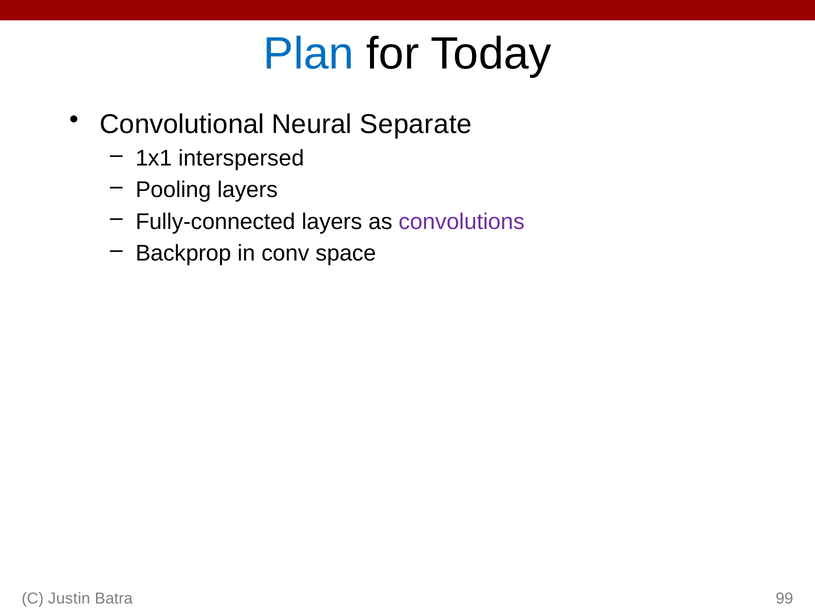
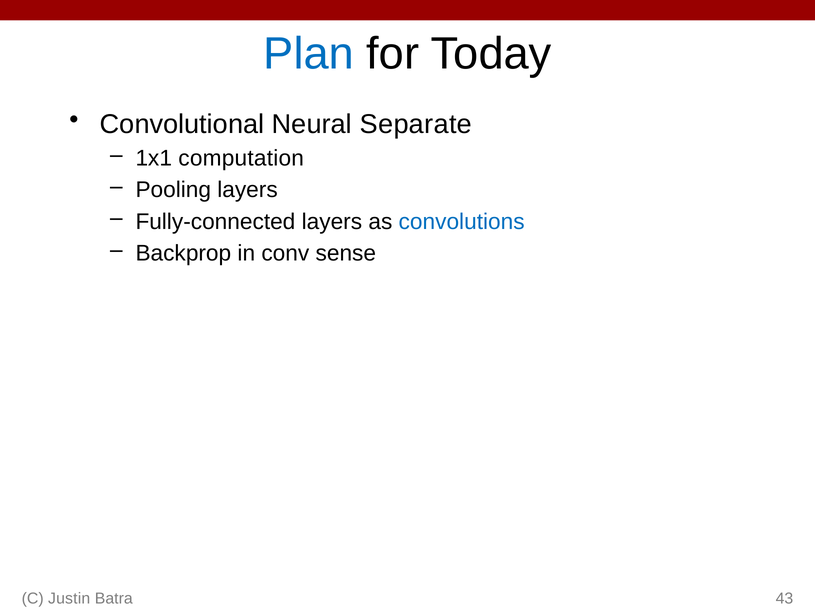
interspersed: interspersed -> computation (241, 158)
convolutions colour: purple -> blue (462, 222)
space: space -> sense (346, 253)
99: 99 -> 43 (784, 599)
